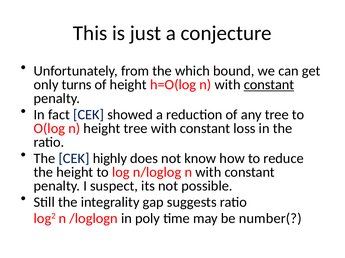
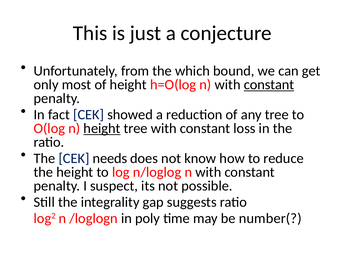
turns: turns -> most (77, 85)
height underline: none -> present (102, 129)
highly: highly -> needs (110, 159)
